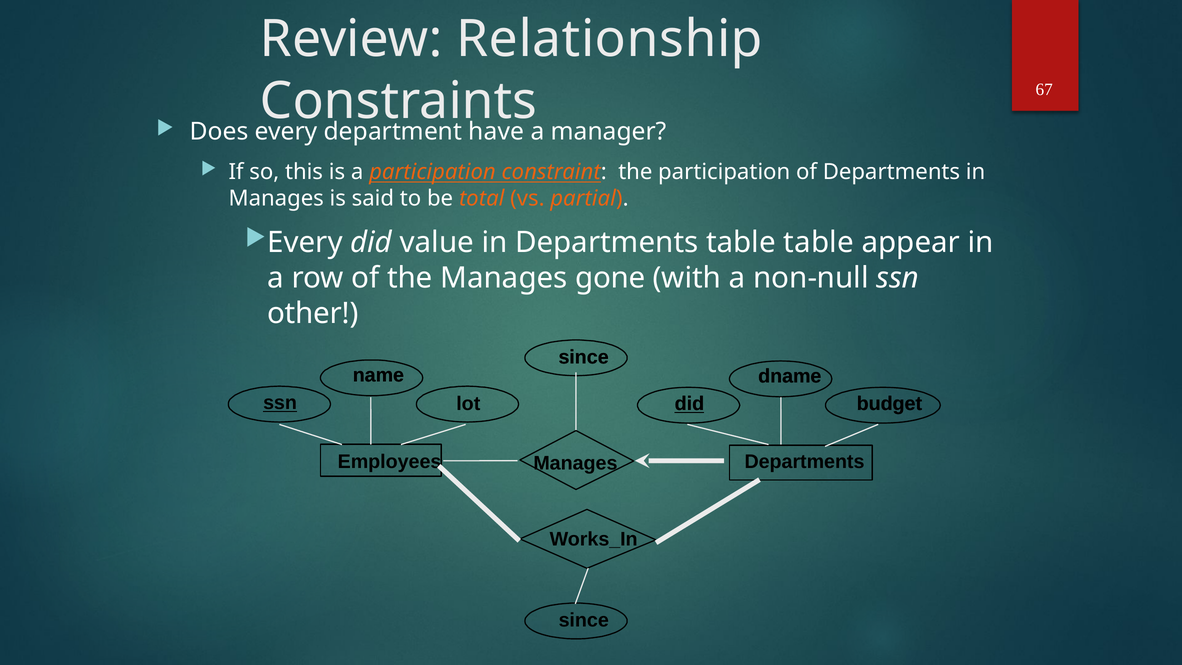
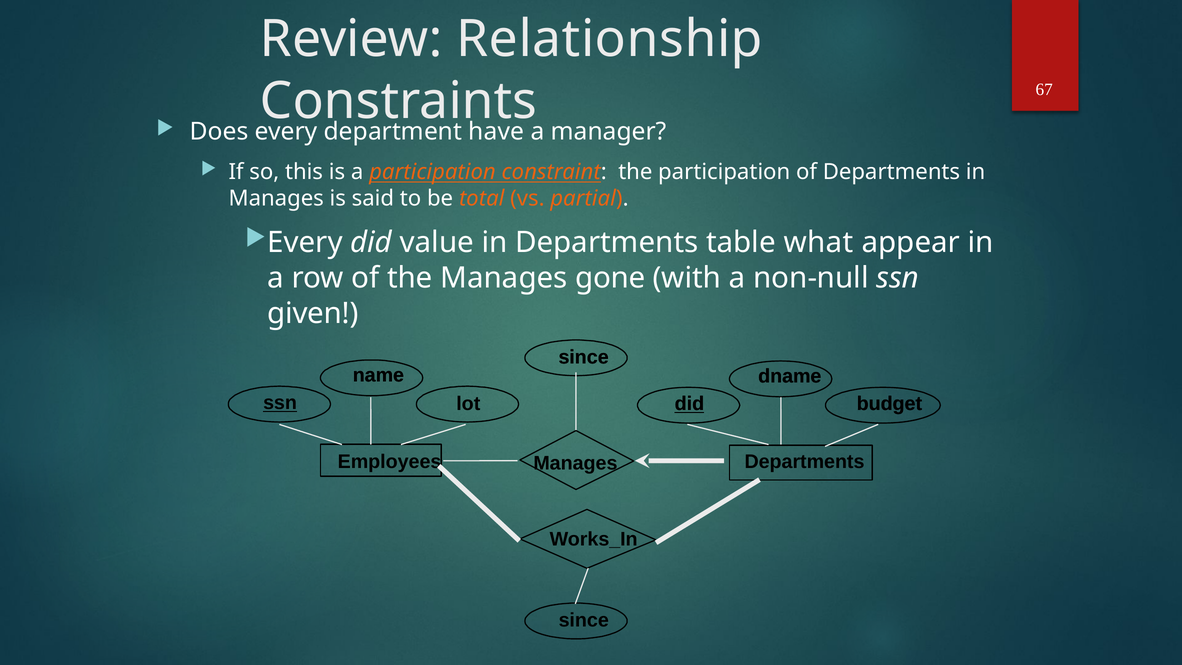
table table: table -> what (819, 242)
other: other -> given (313, 313)
